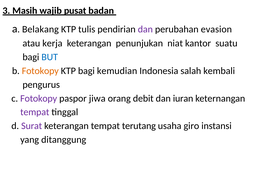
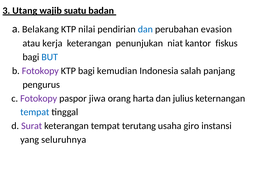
Masih: Masih -> Utang (25, 11)
pusat: pusat -> suatu (75, 11)
tulis: tulis -> nilai (87, 29)
dan colour: purple -> blue (145, 29)
suatu: suatu -> fiskus (227, 43)
Fotokopy colour: orange -> purple (40, 71)
kembali: kembali -> panjang (219, 71)
debit: debit -> harta (143, 99)
iuran: iuran -> julius (183, 99)
tempat colour: purple -> blue (35, 112)
ditanggung: ditanggung -> seluruhnya (64, 140)
